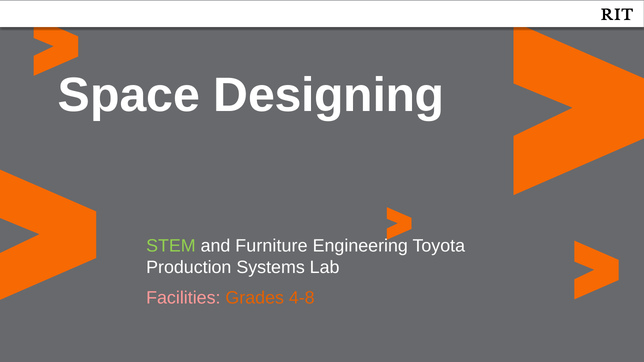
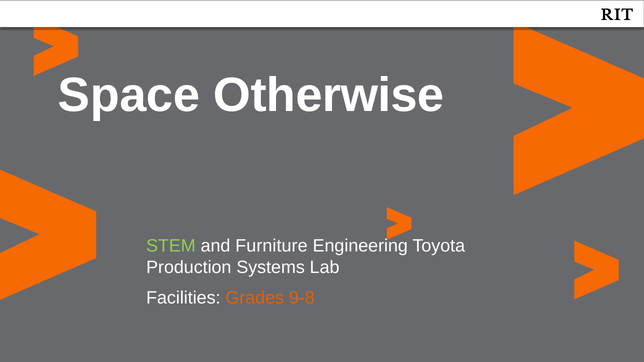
Designing: Designing -> Otherwise (329, 96)
Facilities colour: pink -> white (183, 298)
4-8: 4-8 -> 9-8 (302, 298)
